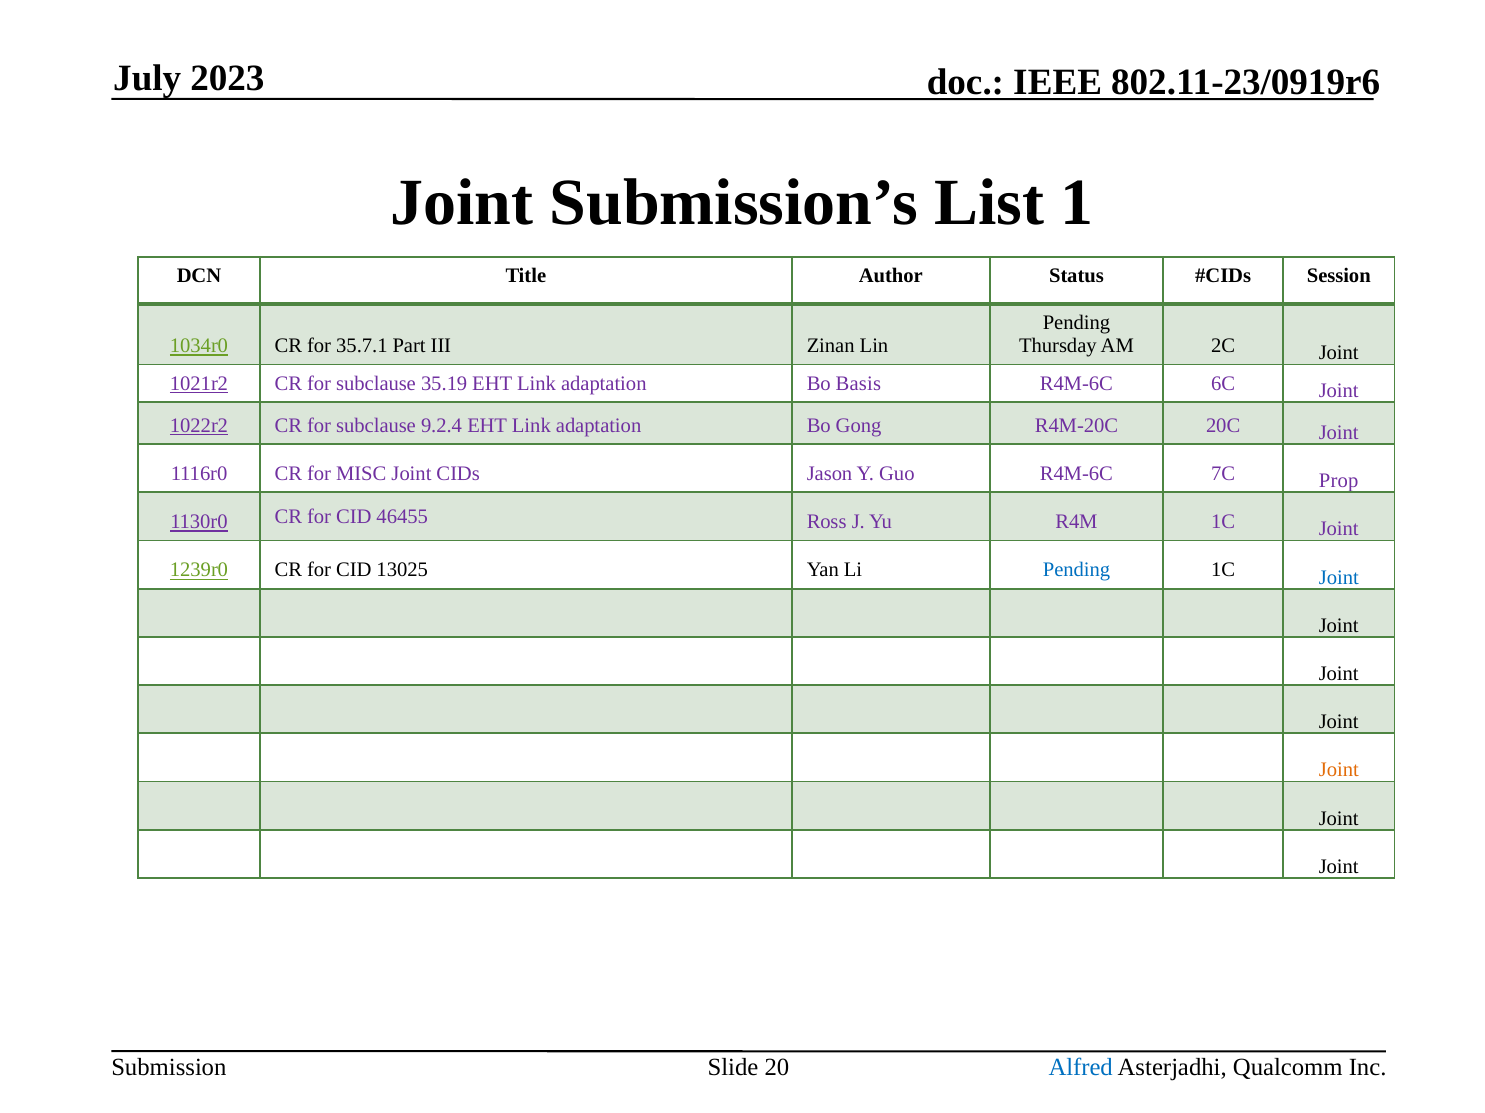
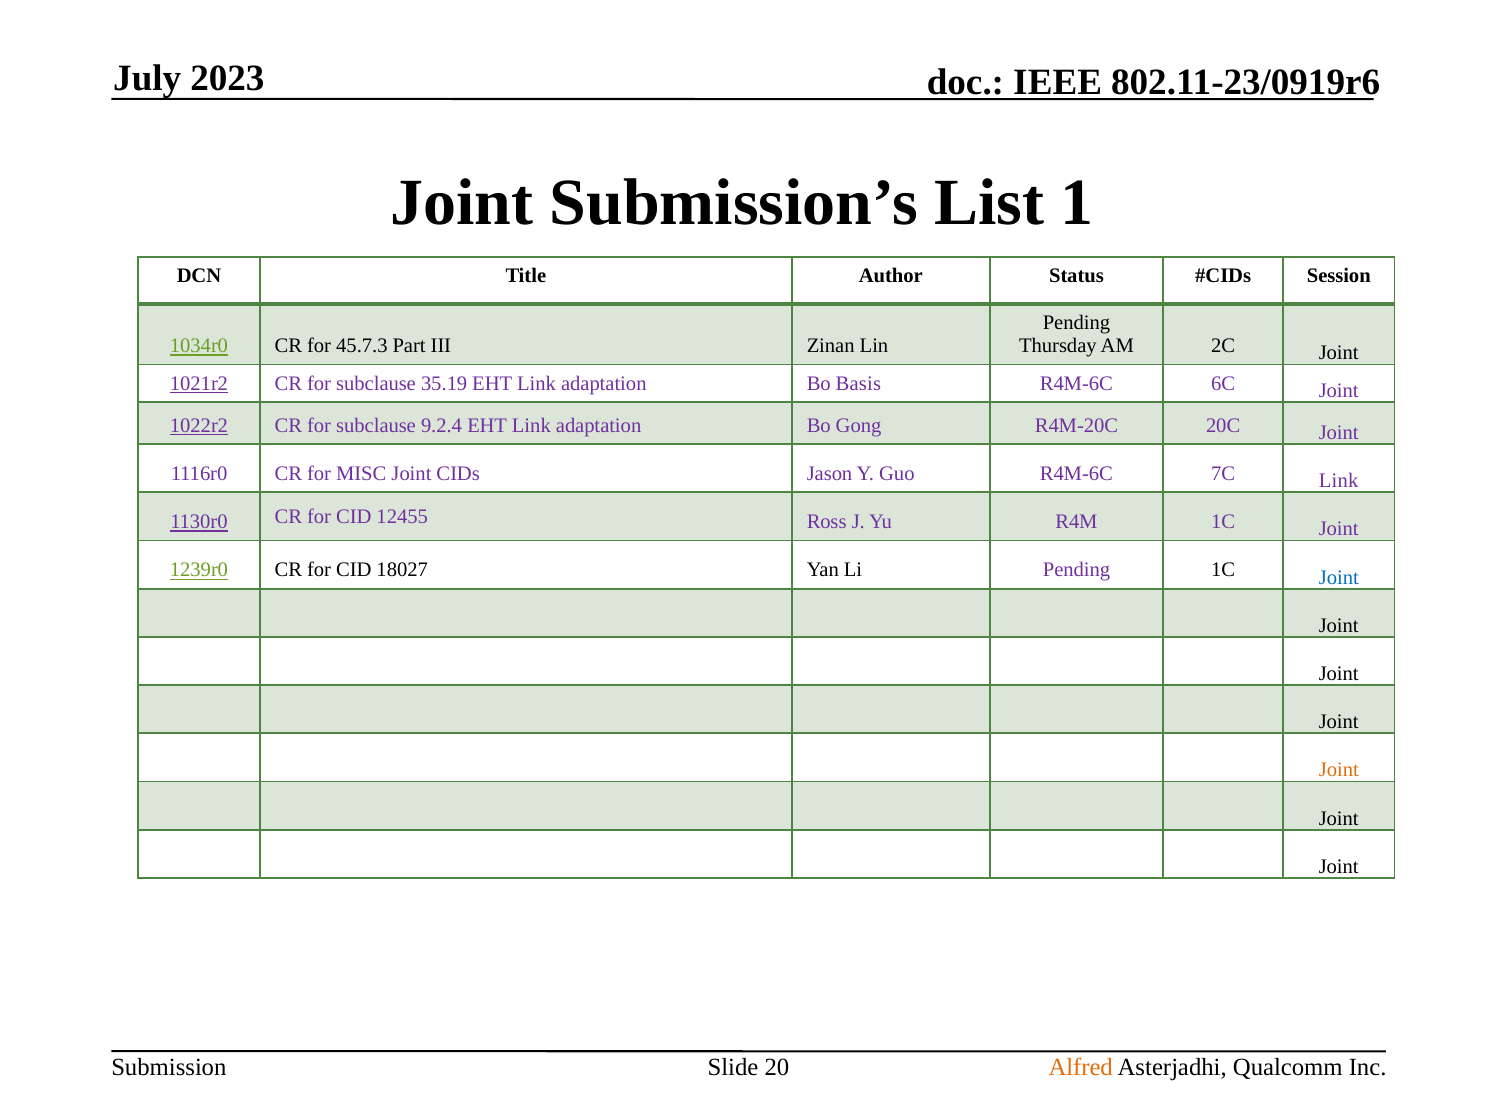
35.7.1: 35.7.1 -> 45.7.3 (362, 346)
7C Prop: Prop -> Link (1339, 481)
46455: 46455 -> 12455 (402, 517)
13025: 13025 -> 18027 (402, 570)
Pending colour: blue -> purple (1076, 570)
Alfred colour: blue -> orange (1081, 1068)
